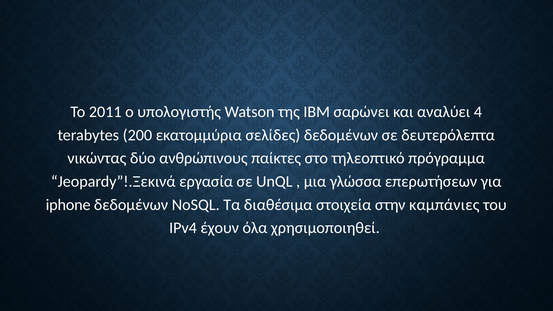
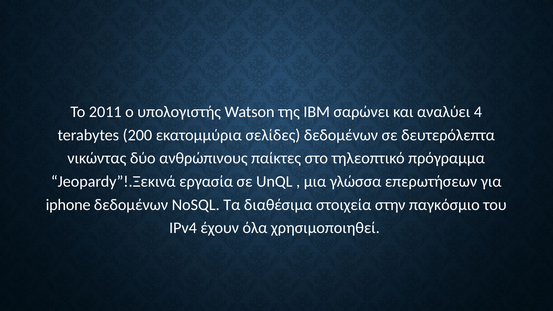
καμπάνιες: καμπάνιες -> παγκόσμιο (444, 205)
